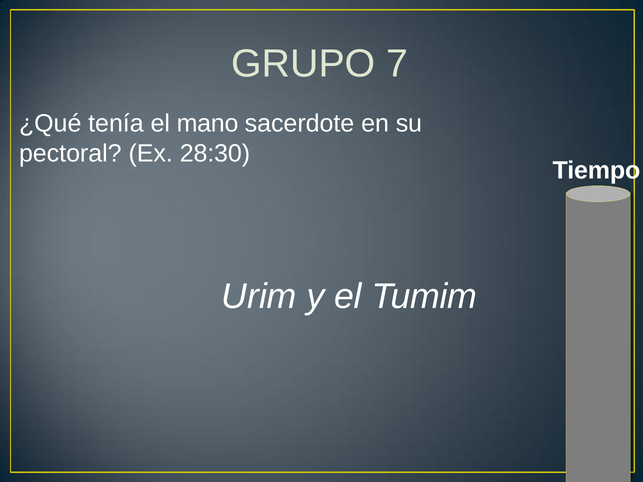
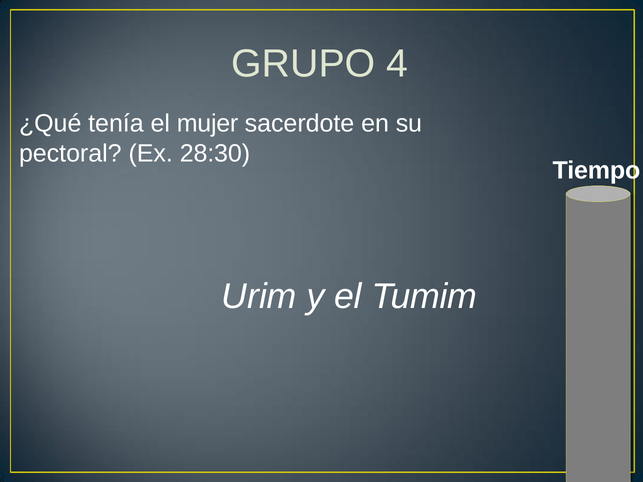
7: 7 -> 4 (397, 64)
mano: mano -> mujer (208, 124)
